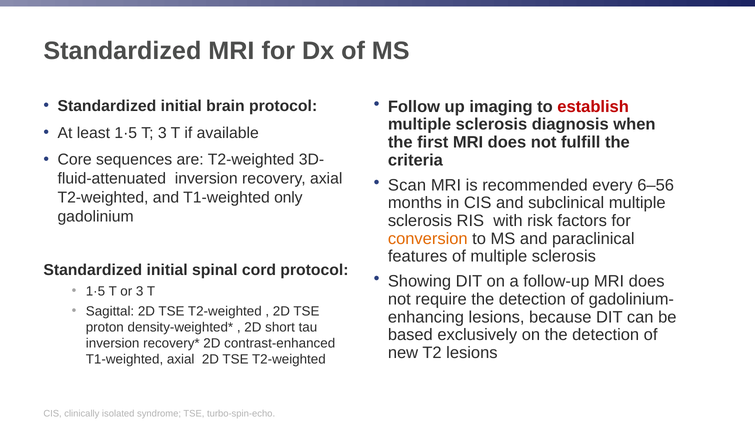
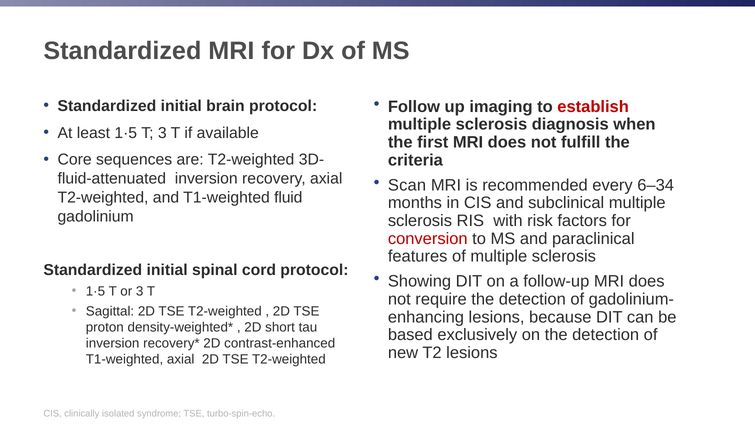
6–56: 6–56 -> 6–34 (656, 185)
only: only -> fluid (288, 197)
conversion colour: orange -> red (428, 238)
